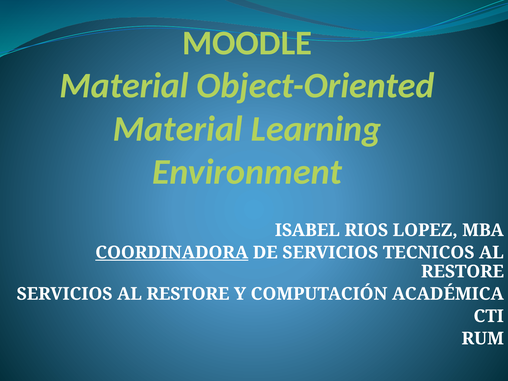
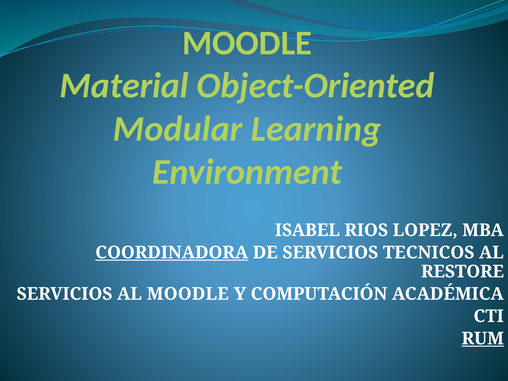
Material: Material -> Modular (178, 129)
SERVICIOS AL RESTORE: RESTORE -> MOODLE (188, 294)
RUM underline: none -> present (483, 339)
